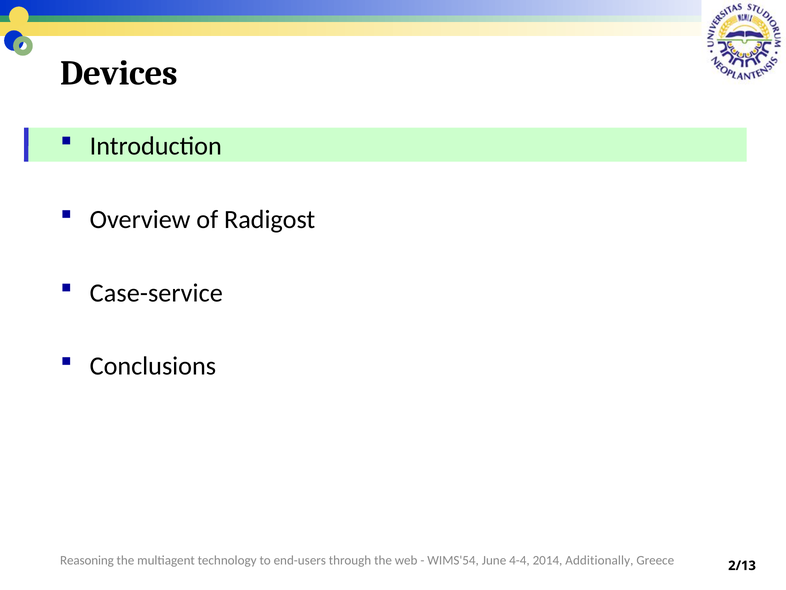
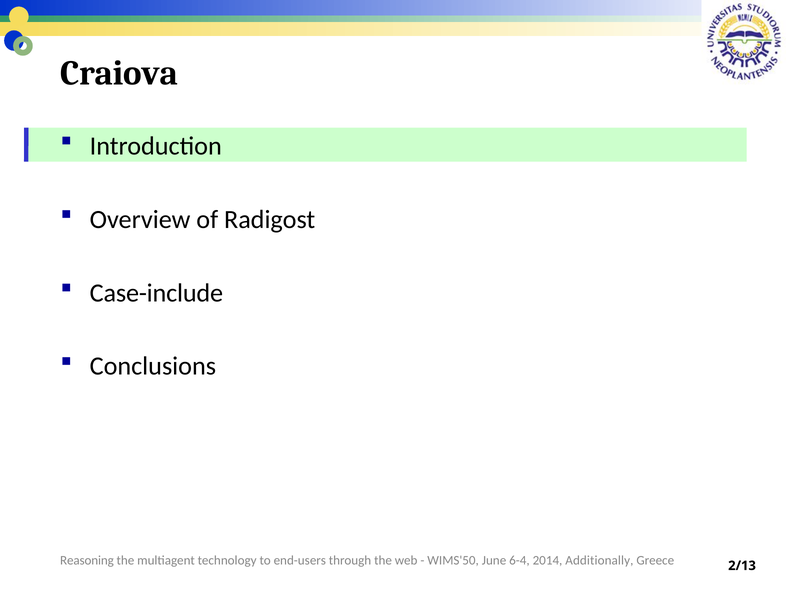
Devices: Devices -> Craiova (119, 73)
Case-service: Case-service -> Case-include (156, 293)
WIMS'54: WIMS'54 -> WIMS'50 (453, 560)
4-4: 4-4 -> 6-4 (519, 560)
